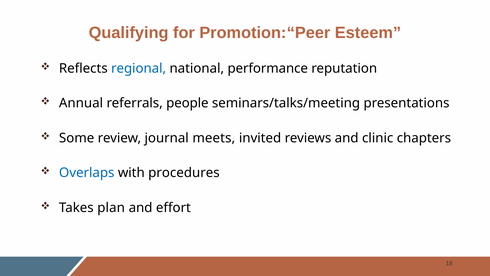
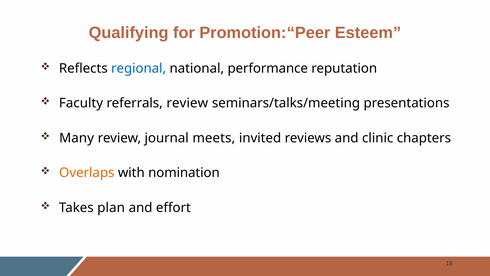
Annual: Annual -> Faculty (81, 103)
referrals people: people -> review (187, 103)
Some: Some -> Many (77, 138)
Overlaps colour: blue -> orange (87, 173)
procedures: procedures -> nomination (184, 173)
